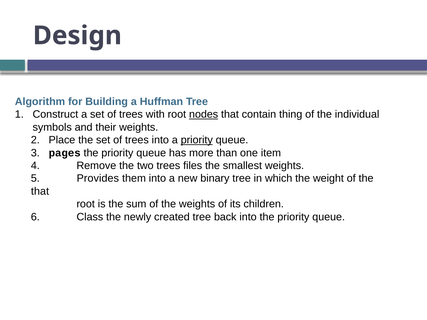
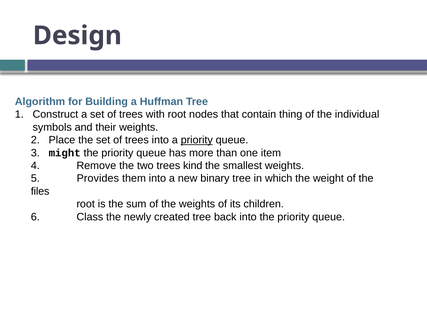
nodes underline: present -> none (204, 115)
pages: pages -> might (65, 153)
files: files -> kind (193, 166)
that: that -> files (40, 191)
